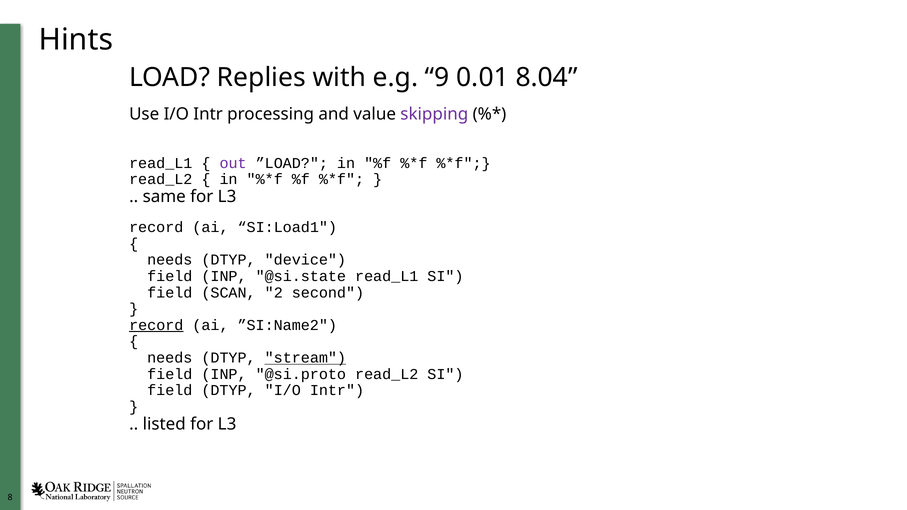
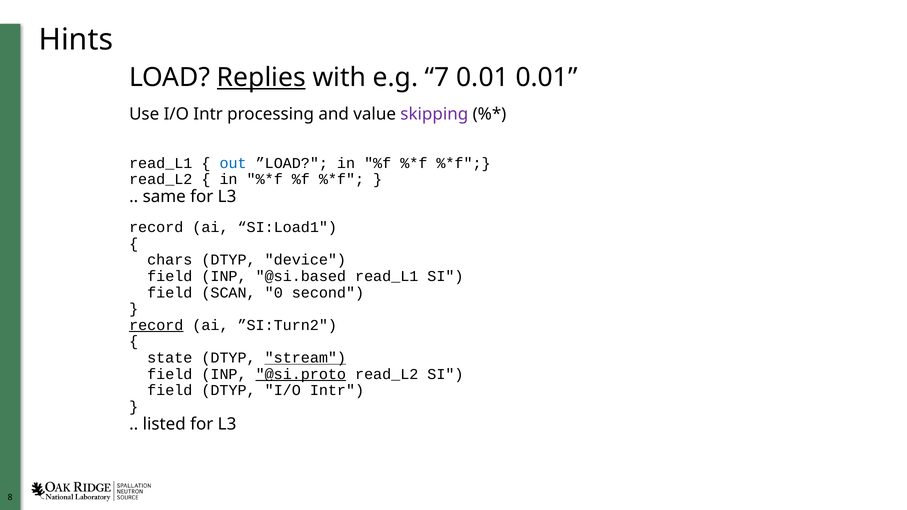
Replies underline: none -> present (261, 78)
9: 9 -> 7 (437, 78)
0.01 8.04: 8.04 -> 0.01 (547, 78)
out colour: purple -> blue (233, 163)
needs: needs -> chars (170, 260)
@si.state: @si.state -> @si.based (301, 276)
2: 2 -> 0 (274, 293)
”SI:Name2: ”SI:Name2 -> ”SI:Turn2 (287, 325)
needs: needs -> state (170, 358)
@si.proto underline: none -> present (301, 374)
